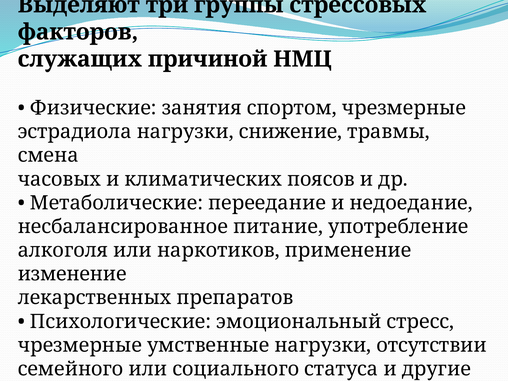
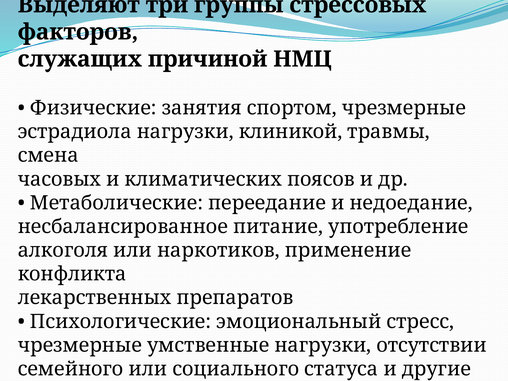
снижение: снижение -> клиникой (291, 132)
изменение: изменение -> конфликта (72, 274)
